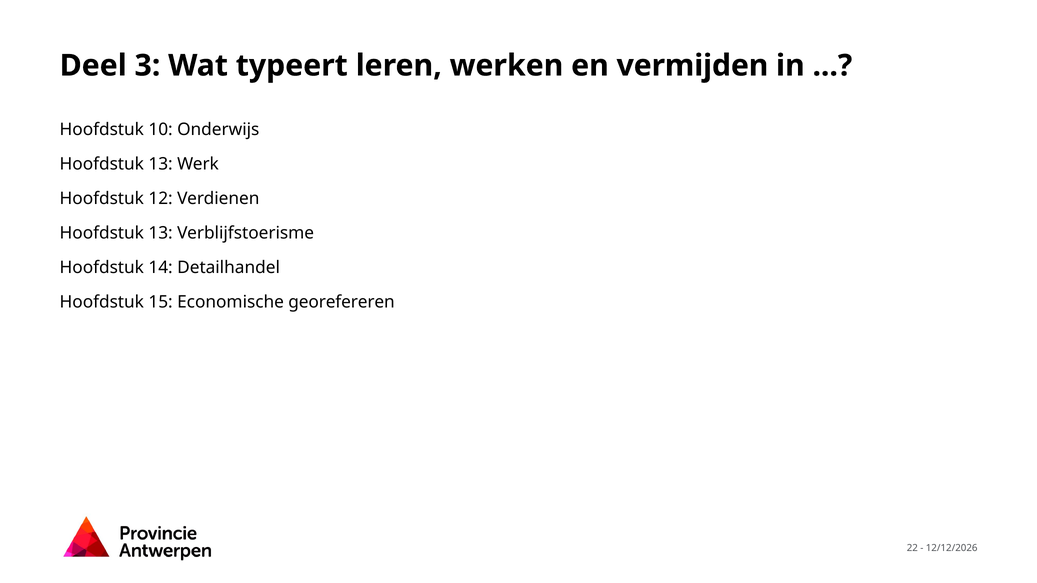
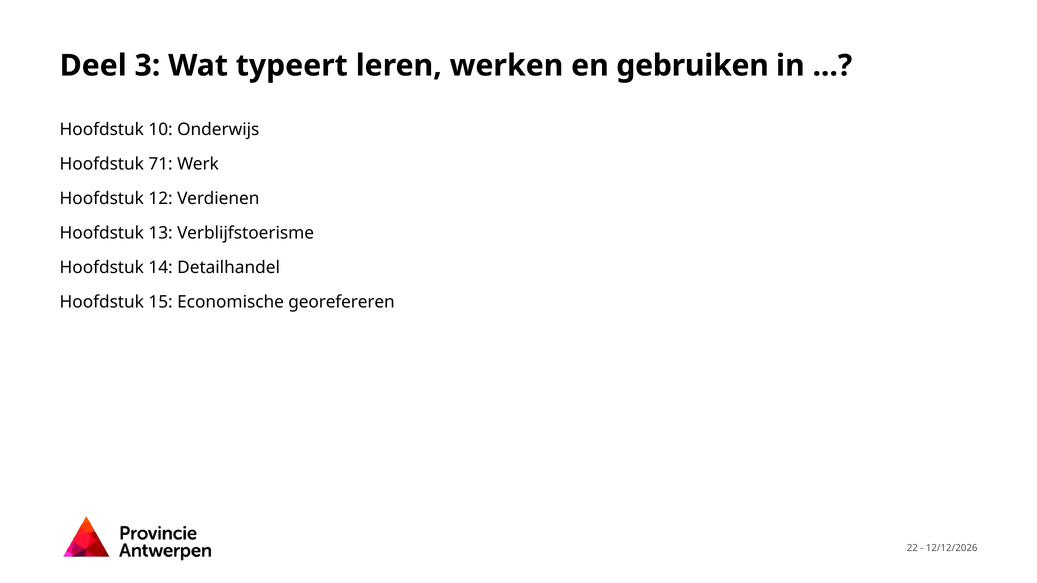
vermijden: vermijden -> gebruiken (693, 66)
13: 13 -> 71 (161, 164)
